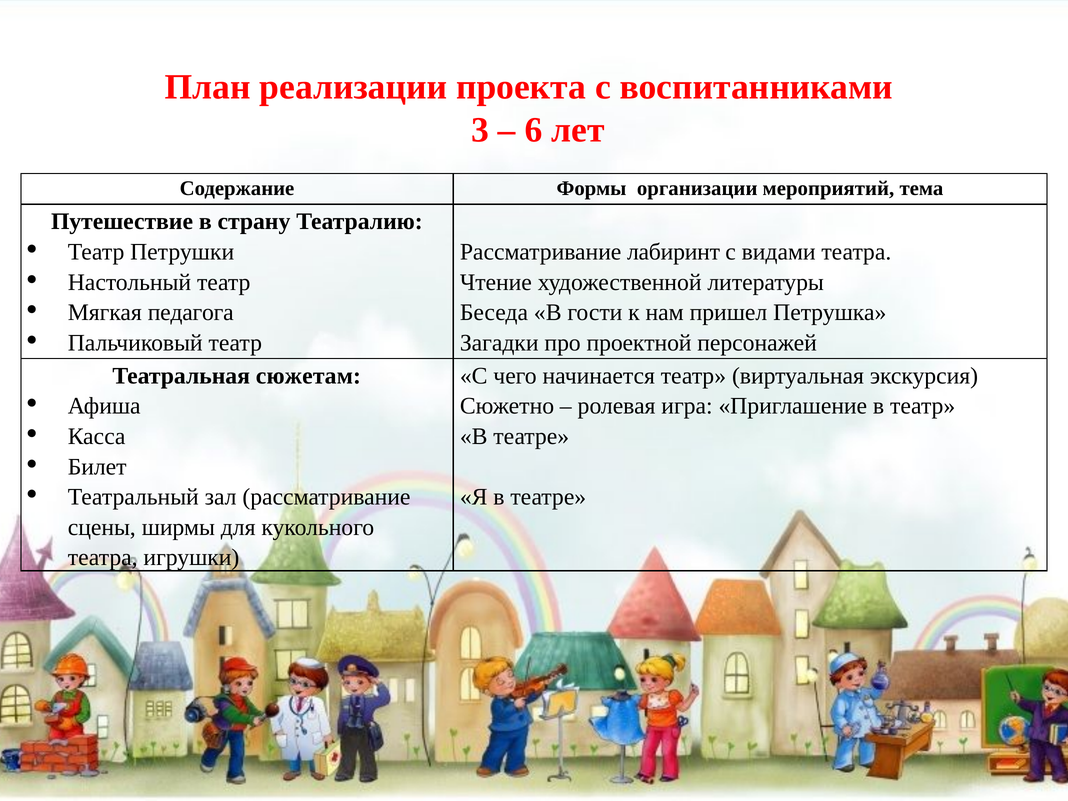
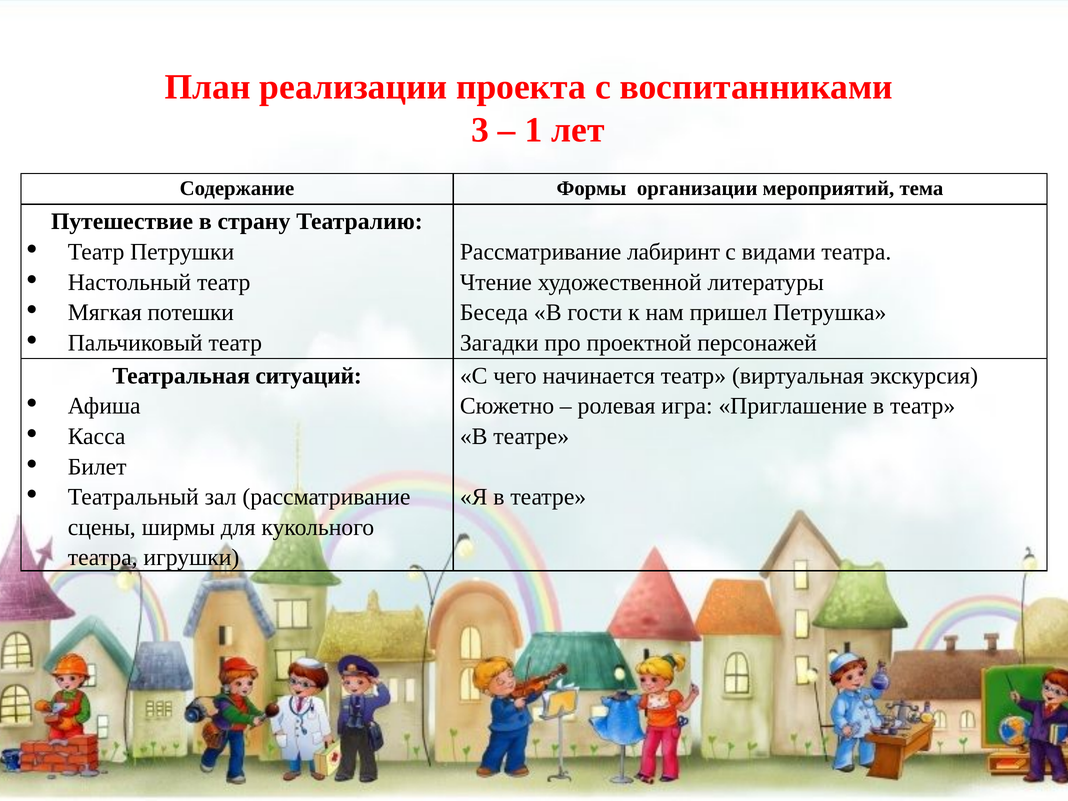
6: 6 -> 1 (534, 130)
педагога: педагога -> потешки (191, 312)
сюжетам: сюжетам -> ситуаций (309, 376)
